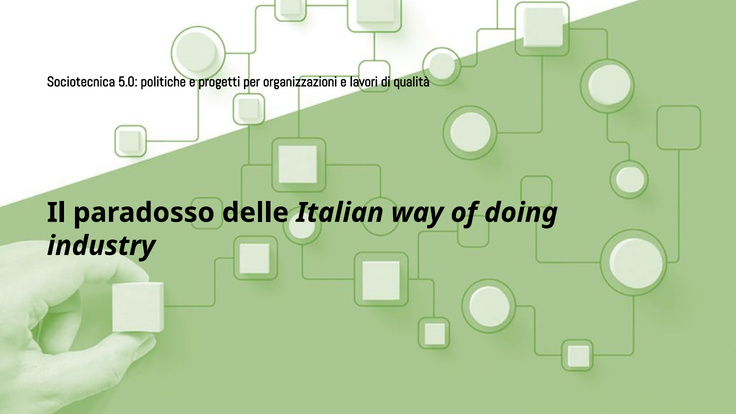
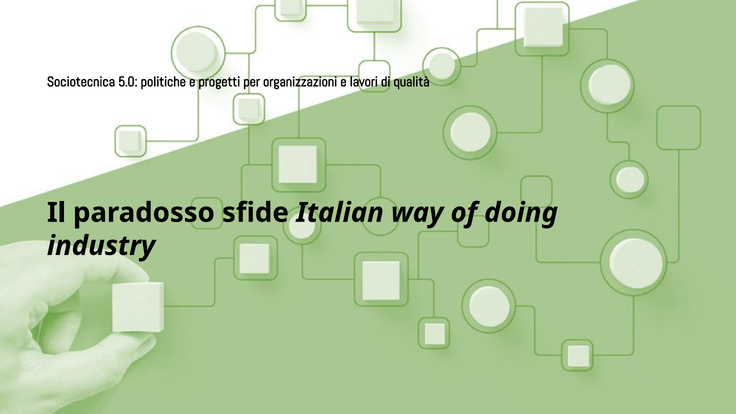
delle: delle -> sfide (255, 213)
